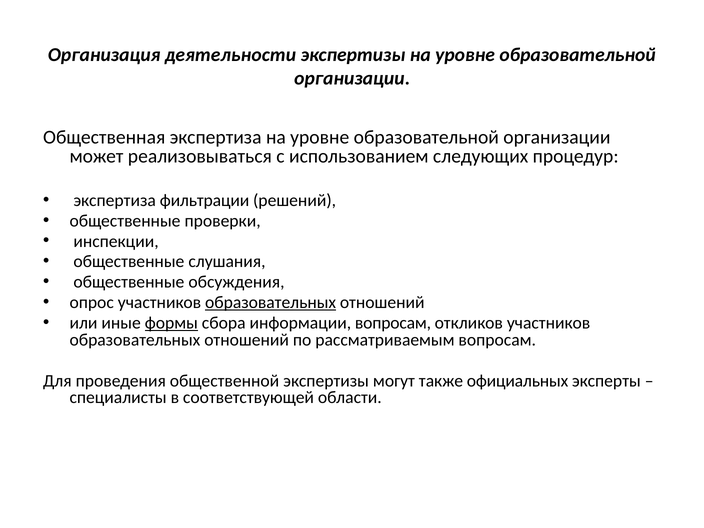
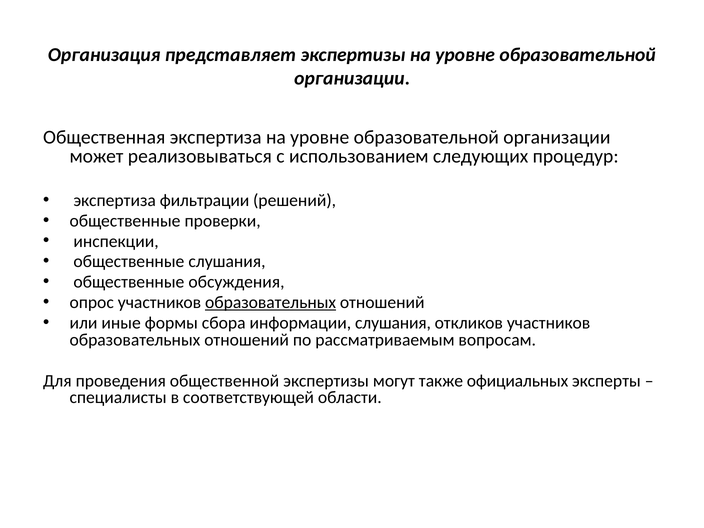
деятельности: деятельности -> представляет (230, 55)
формы underline: present -> none (171, 323)
информации вопросам: вопросам -> слушания (393, 323)
